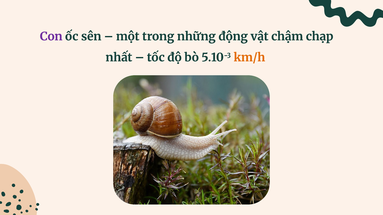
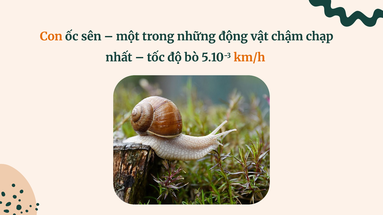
Con colour: purple -> orange (51, 37)
